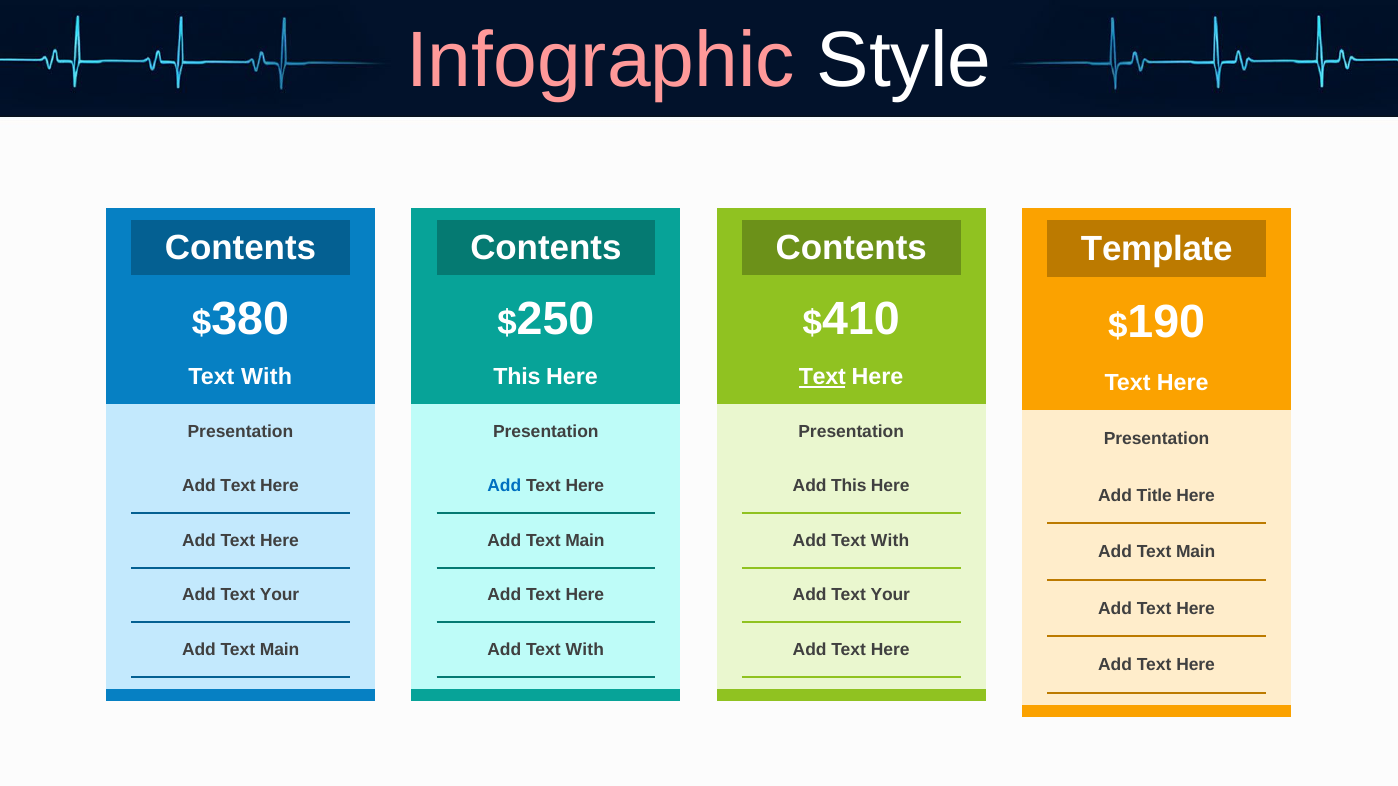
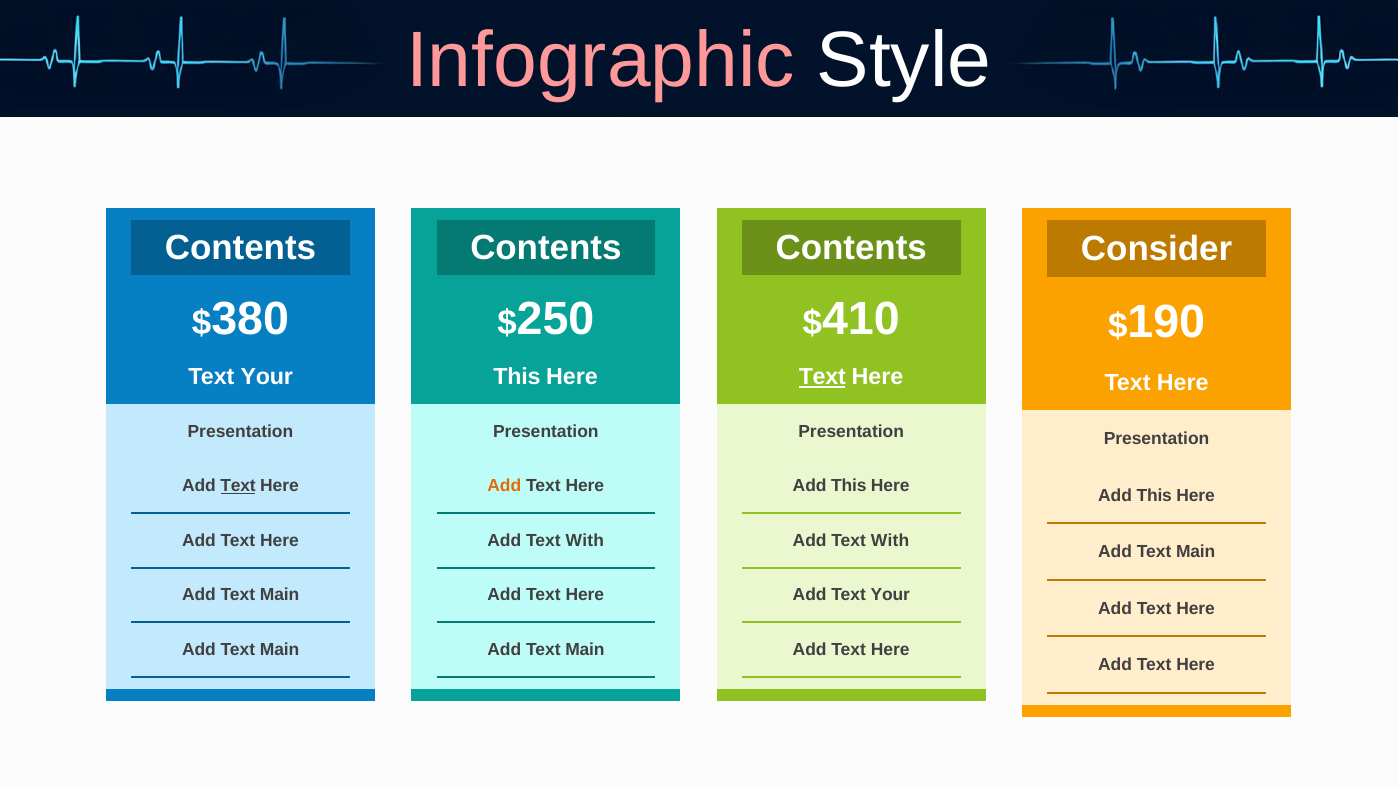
Template: Template -> Consider (1157, 249)
With: With -> Your (267, 377)
Text underline: none -> present (238, 486)
Add colour: blue -> orange (504, 486)
Title: Title -> This (1154, 496)
Main: Main -> With (585, 541)
Your: Your -> Main (280, 596)
With: With -> Main (585, 650)
